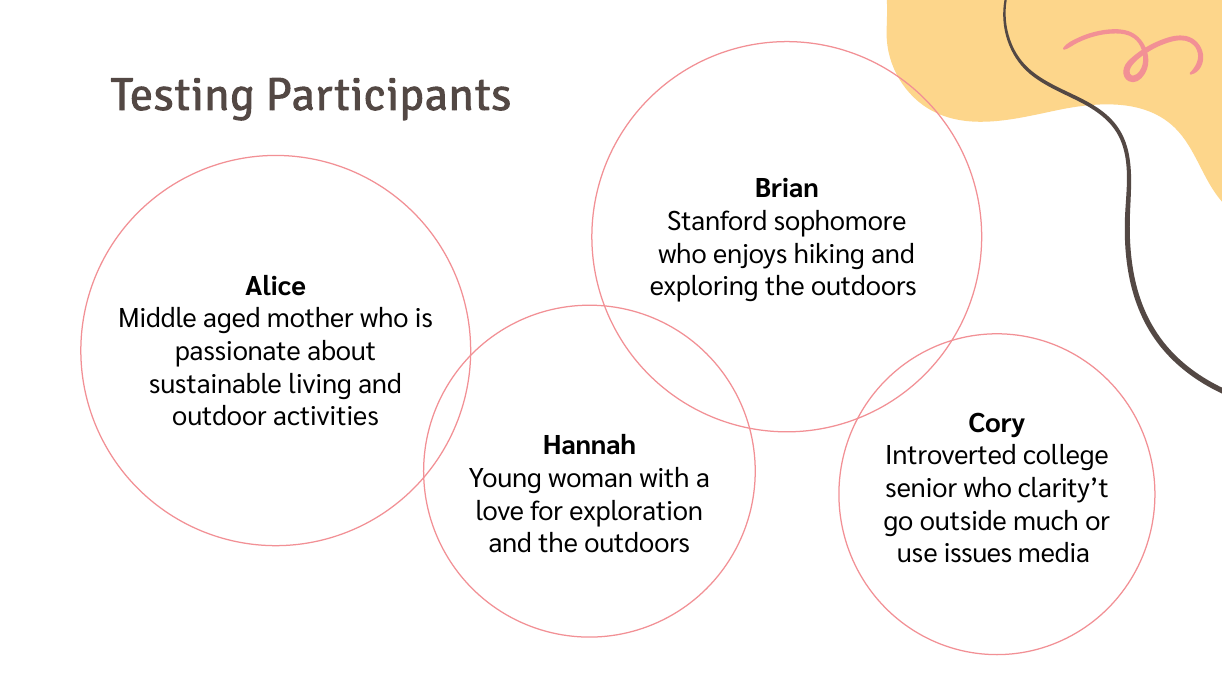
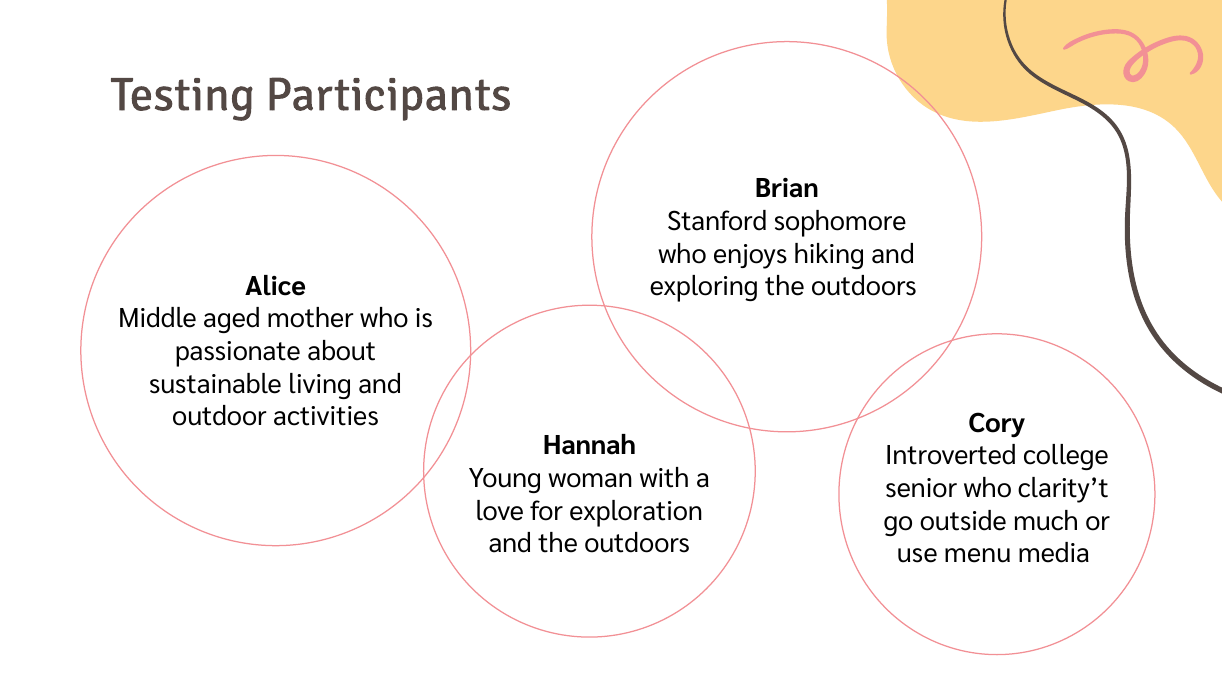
issues: issues -> menu (978, 553)
